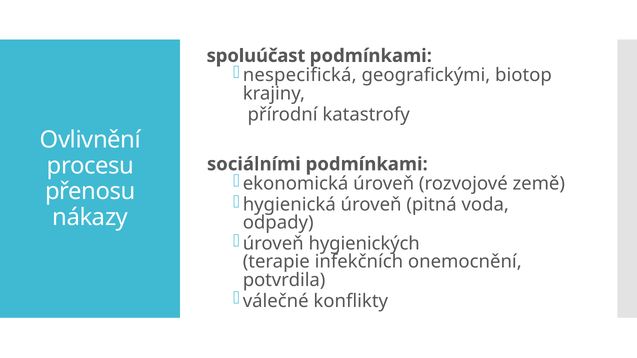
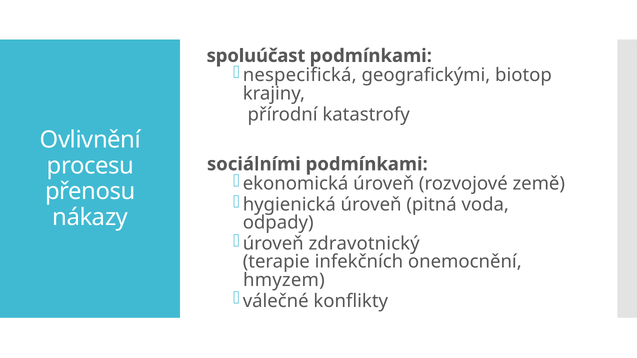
hygienických: hygienických -> zdravotnický (364, 244)
potvrdila: potvrdila -> hmyzem (284, 280)
